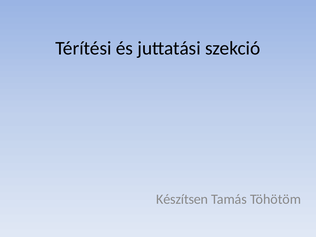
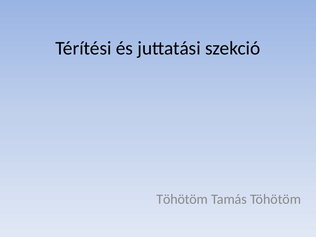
Készítsen: Készítsen -> Töhötöm (182, 199)
